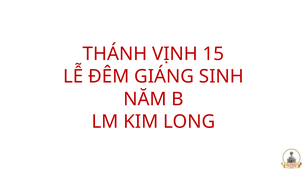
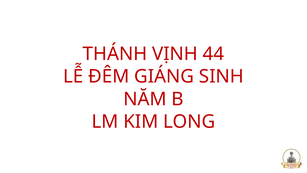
15: 15 -> 44 (213, 54)
